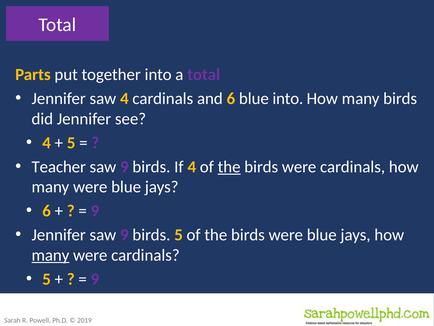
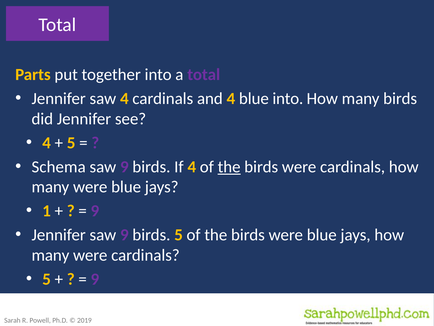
and 6: 6 -> 4 (231, 98)
Teacher: Teacher -> Schema (59, 167)
6: 6 -> 1 (47, 211)
many underline: present -> none (50, 255)
